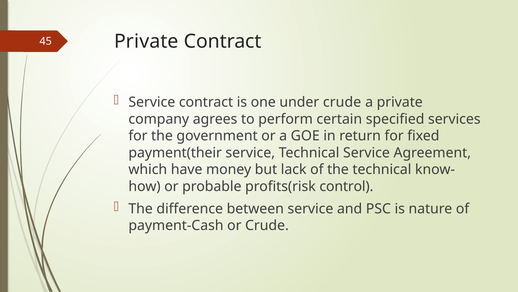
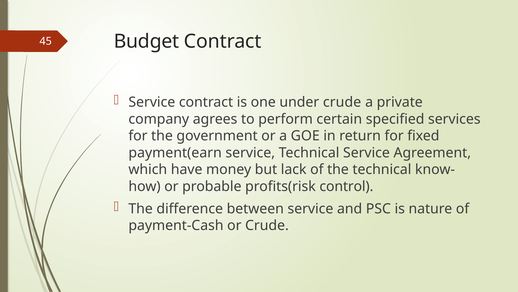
45 Private: Private -> Budget (147, 41)
payment(their: payment(their -> payment(earn (175, 152)
